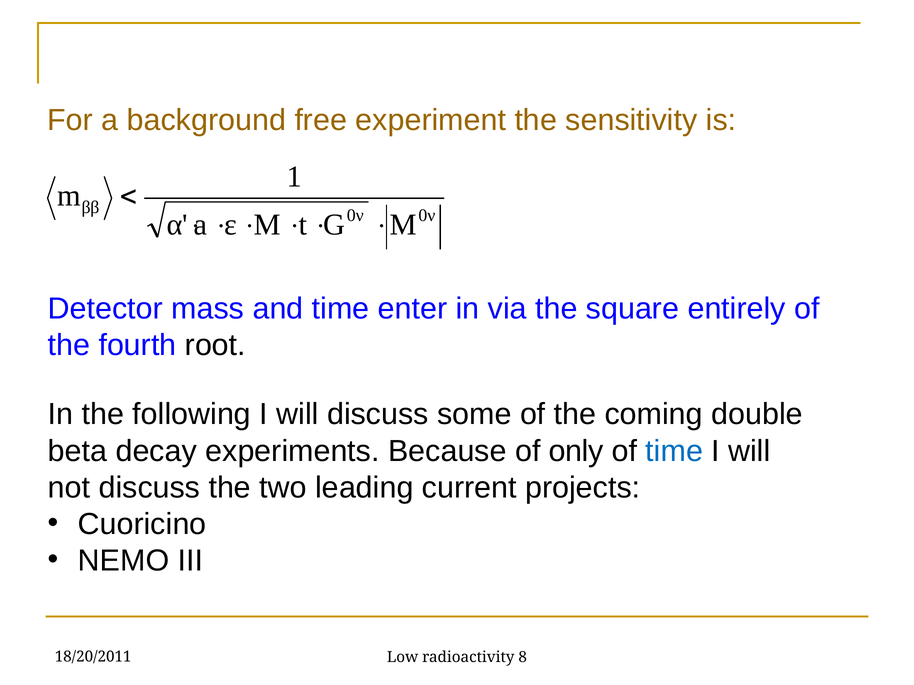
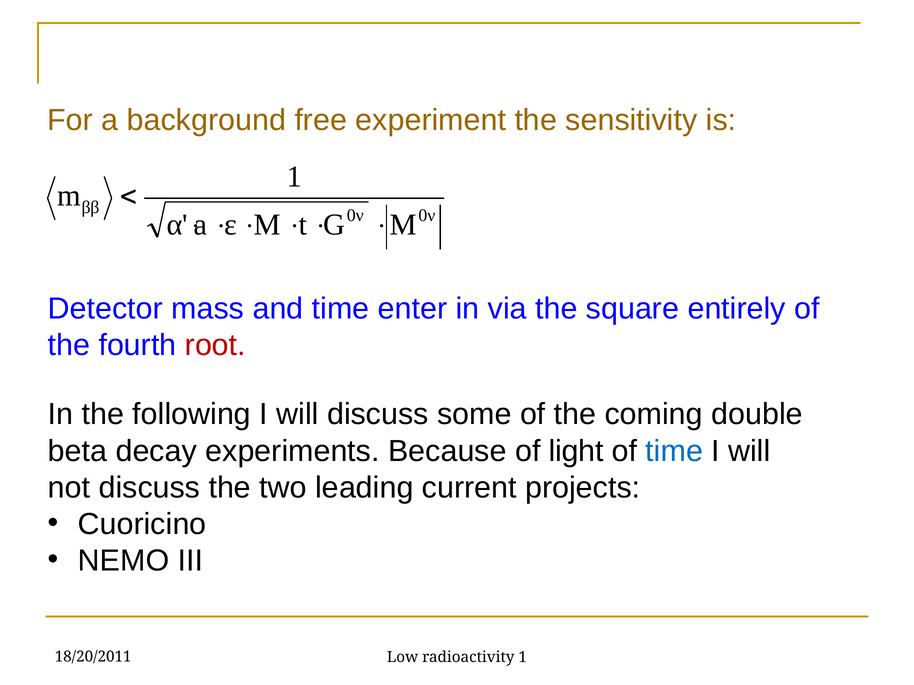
root colour: black -> red (215, 345)
only: only -> light (576, 451)
radioactivity 8: 8 -> 1 (523, 658)
